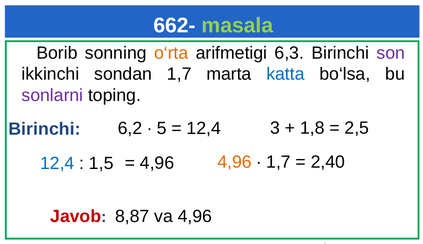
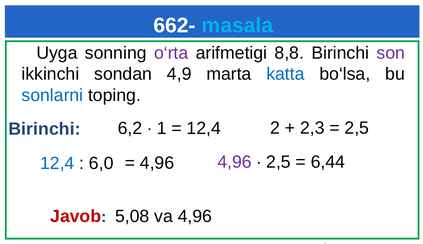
masala colour: light green -> light blue (237, 25)
Borib: Borib -> Uyga (57, 53)
o‘rta colour: orange -> purple (171, 53)
6,3: 6,3 -> 8,8 (289, 53)
sondan 1,7: 1,7 -> 4,9 (179, 74)
sonlarni colour: purple -> blue (52, 95)
5: 5 -> 1 (162, 128)
3: 3 -> 2 (275, 128)
1,8: 1,8 -> 2,3 (312, 128)
4,96 colour: orange -> purple (234, 162)
1,7: 1,7 -> 2,5 (279, 162)
2,40: 2,40 -> 6,44 (328, 162)
1,5: 1,5 -> 6,0 (101, 163)
8,87: 8,87 -> 5,08 (132, 216)
